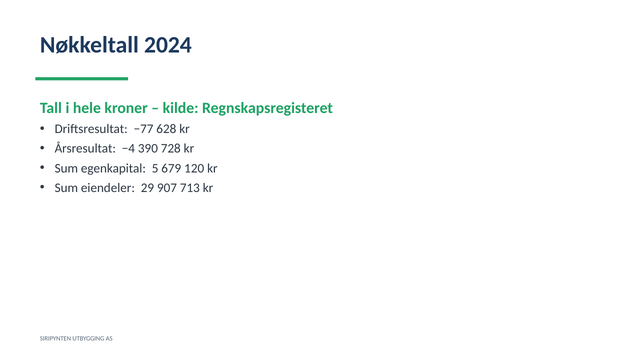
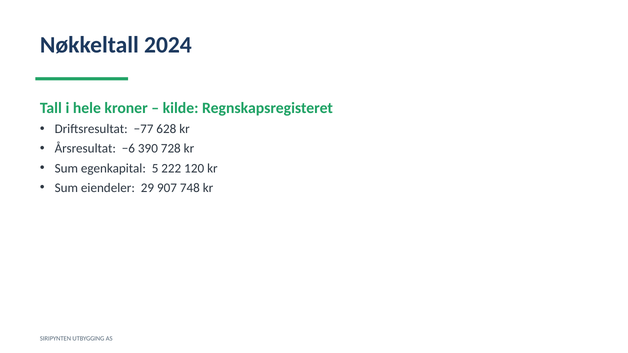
−4: −4 -> −6 (128, 149)
679: 679 -> 222 (171, 168)
713: 713 -> 748 (190, 188)
